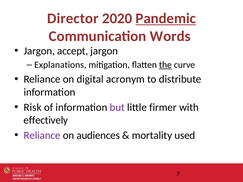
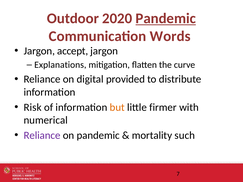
Director: Director -> Outdoor (73, 18)
the underline: present -> none (165, 65)
acronym: acronym -> provided (125, 79)
but colour: purple -> orange (117, 107)
effectively: effectively -> numerical (46, 120)
on audiences: audiences -> pandemic (98, 136)
used: used -> such (185, 136)
